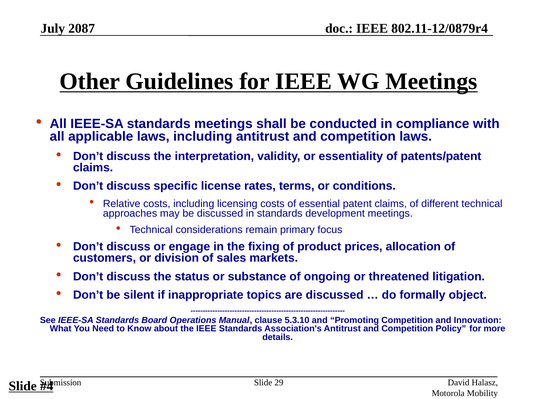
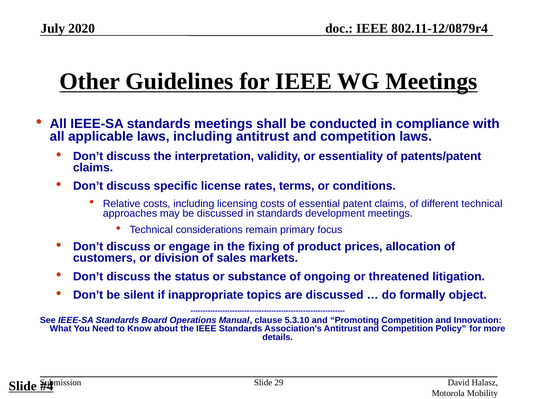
2087: 2087 -> 2020 (82, 28)
